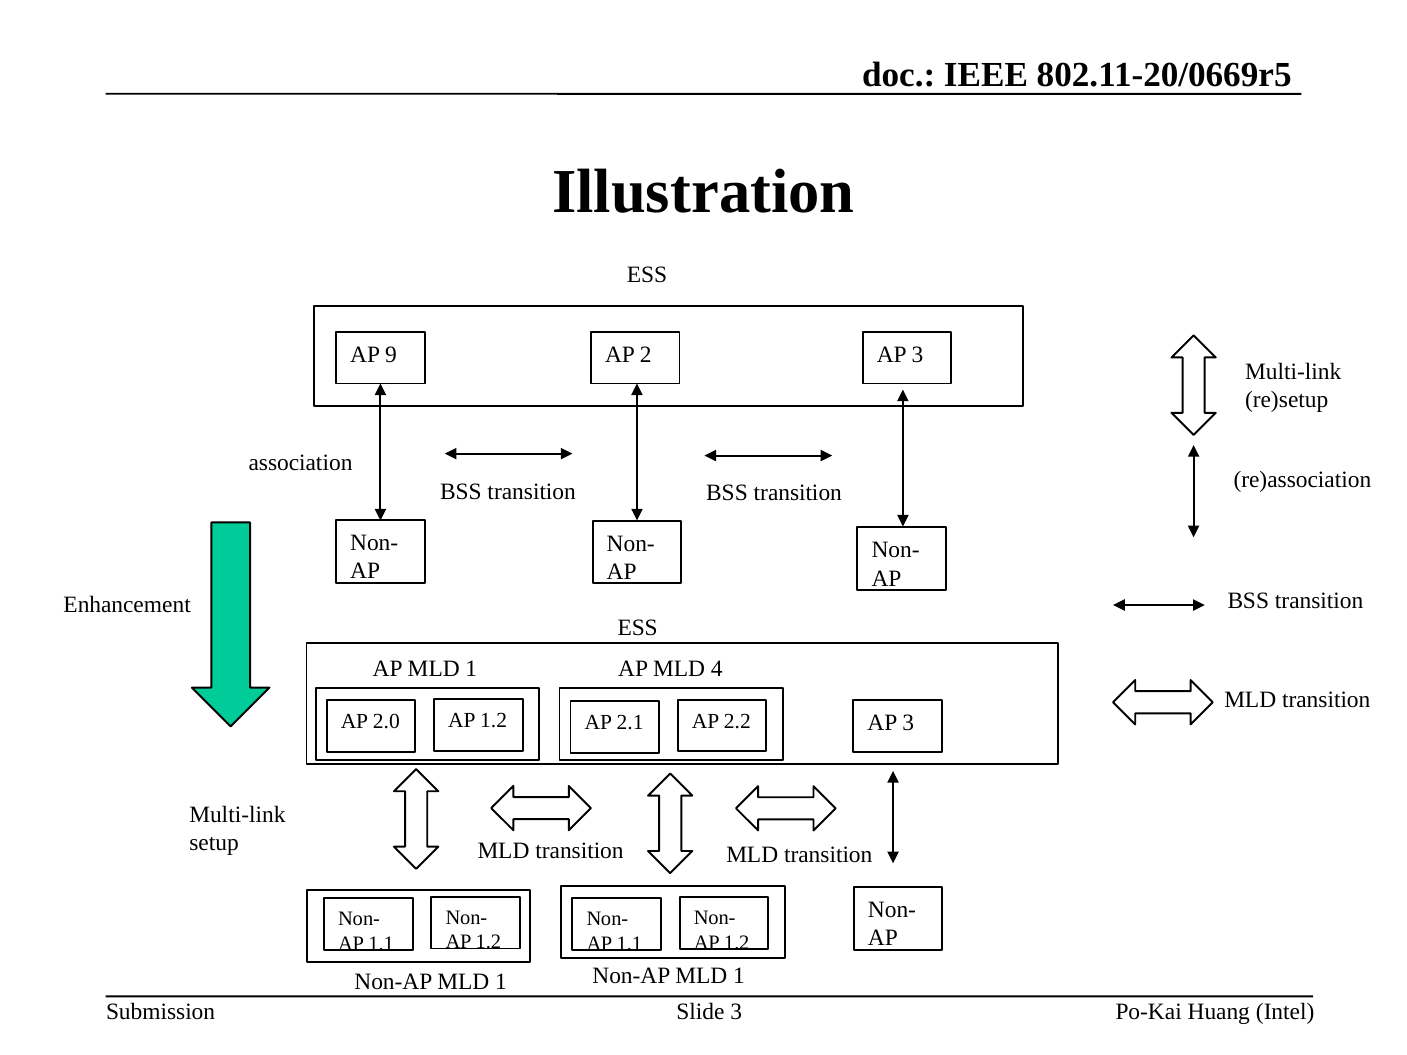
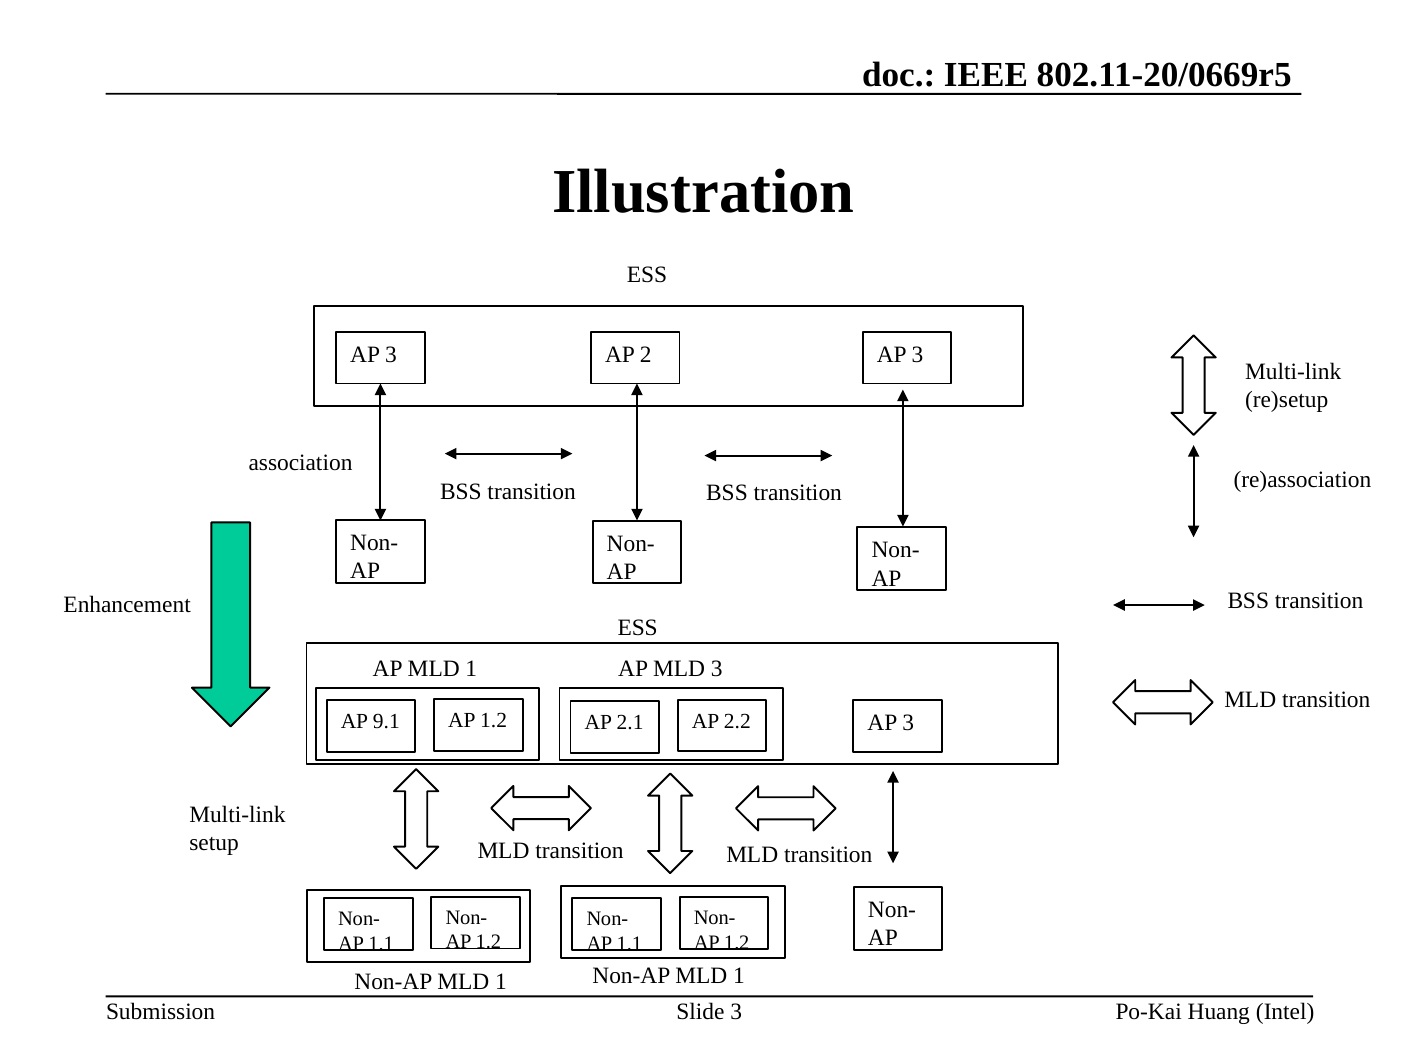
9: 9 -> 3 (391, 355)
MLD 4: 4 -> 3 (717, 669)
2.0: 2.0 -> 9.1 (386, 722)
